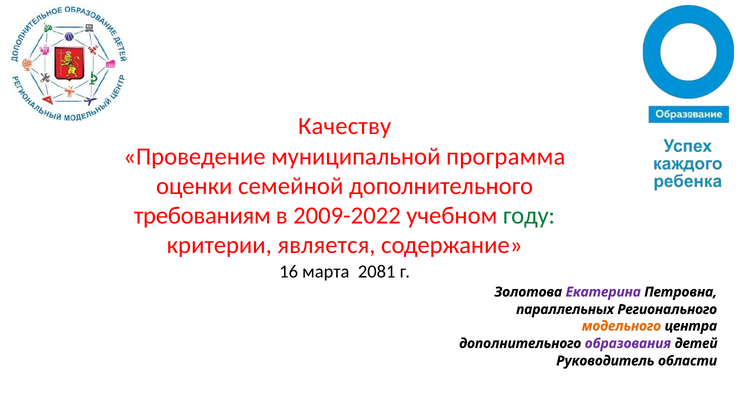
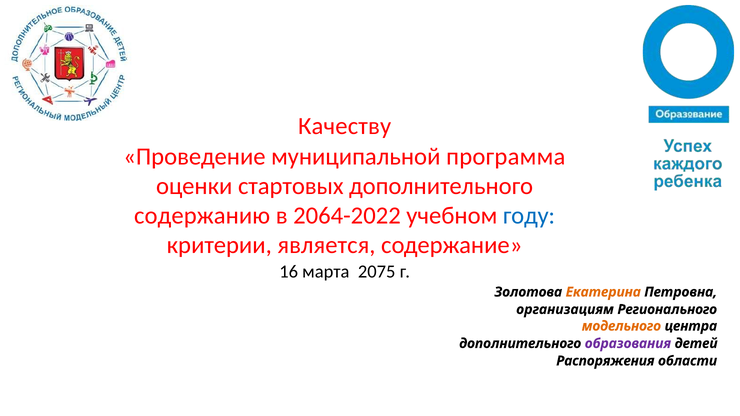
семейной: семейной -> стартовых (291, 186)
требованиям: требованиям -> содержанию (202, 216)
2009-2022: 2009-2022 -> 2064-2022 (347, 216)
году colour: green -> blue (529, 216)
2081: 2081 -> 2075 (377, 272)
Екатерина colour: purple -> orange (603, 292)
параллельных: параллельных -> организациям (565, 310)
Руководитель: Руководитель -> Распоряжения (605, 361)
